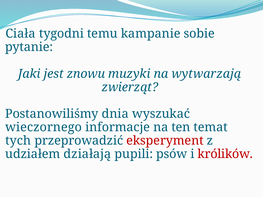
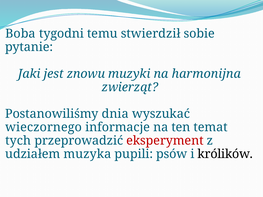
Ciała: Ciała -> Boba (20, 34)
kampanie: kampanie -> stwierdził (151, 34)
wytwarzają: wytwarzają -> harmonijna (206, 74)
działają: działają -> muzyka (87, 154)
królików colour: red -> black (225, 154)
